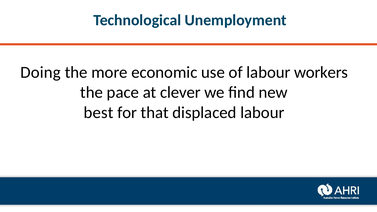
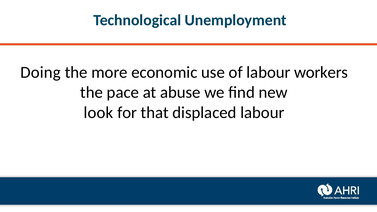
clever: clever -> abuse (180, 92)
best: best -> look (98, 113)
